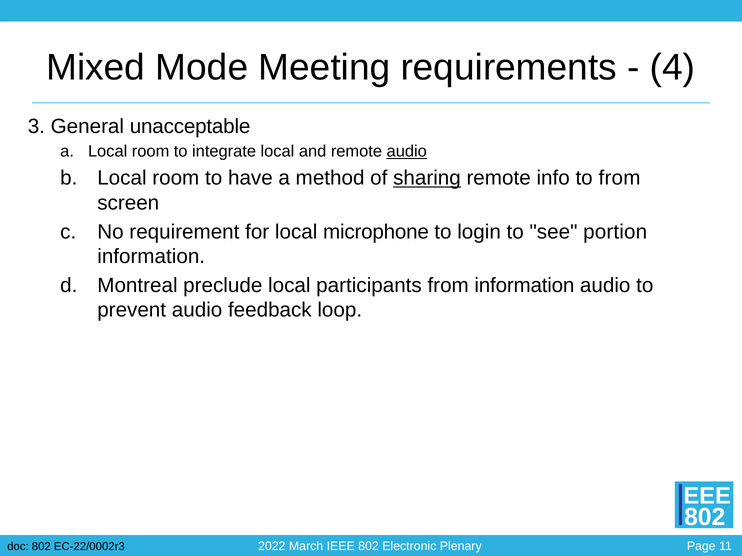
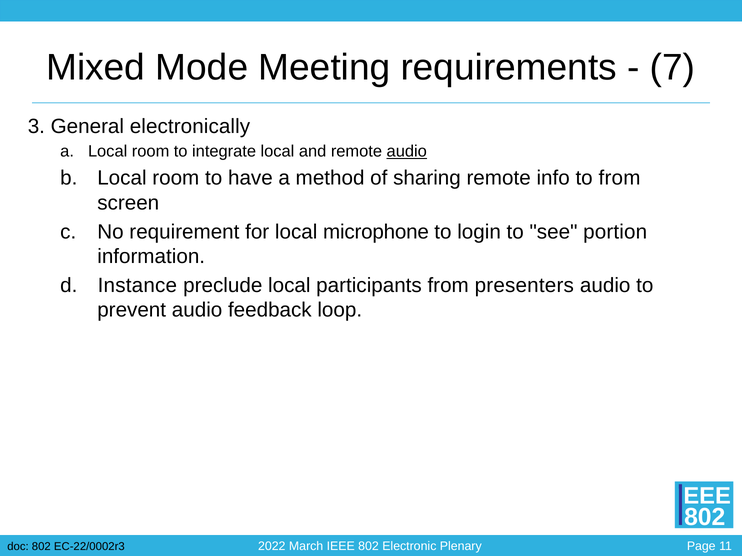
4: 4 -> 7 (673, 68)
unacceptable: unacceptable -> electronically (190, 126)
sharing underline: present -> none (427, 178)
Montreal: Montreal -> Instance (137, 286)
from information: information -> presenters (524, 286)
